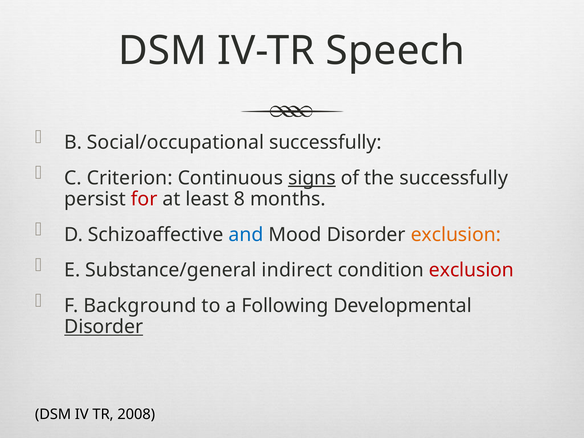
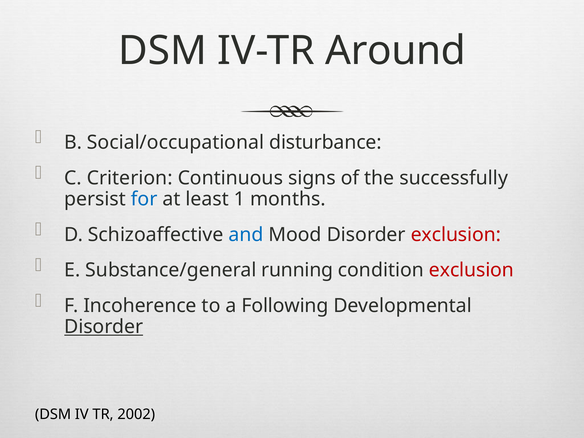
Speech: Speech -> Around (396, 51)
Social/occupational successfully: successfully -> disturbance (325, 142)
signs underline: present -> none (312, 178)
for colour: red -> blue (144, 199)
8: 8 -> 1 (239, 199)
exclusion colour: orange -> red (456, 235)
indirect: indirect -> running (297, 270)
Background: Background -> Incoherence (140, 306)
2008: 2008 -> 2002 (136, 414)
